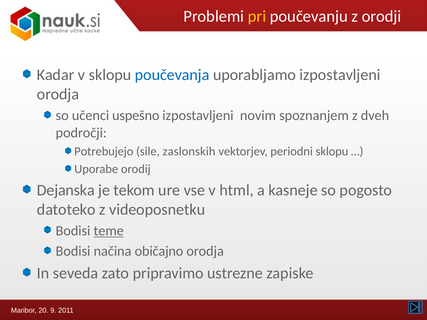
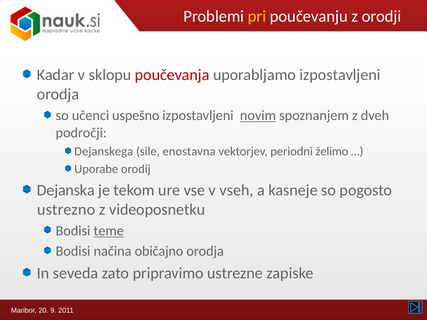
poučevanja colour: blue -> red (172, 75)
novim underline: none -> present (258, 116)
Potrebujejo: Potrebujejo -> Dejanskega (104, 151)
zaslonskih: zaslonskih -> enostavna (189, 151)
periodni sklopu: sklopu -> želimo (332, 151)
html: html -> vseh (237, 190)
datoteko: datoteko -> ustrezno (66, 210)
